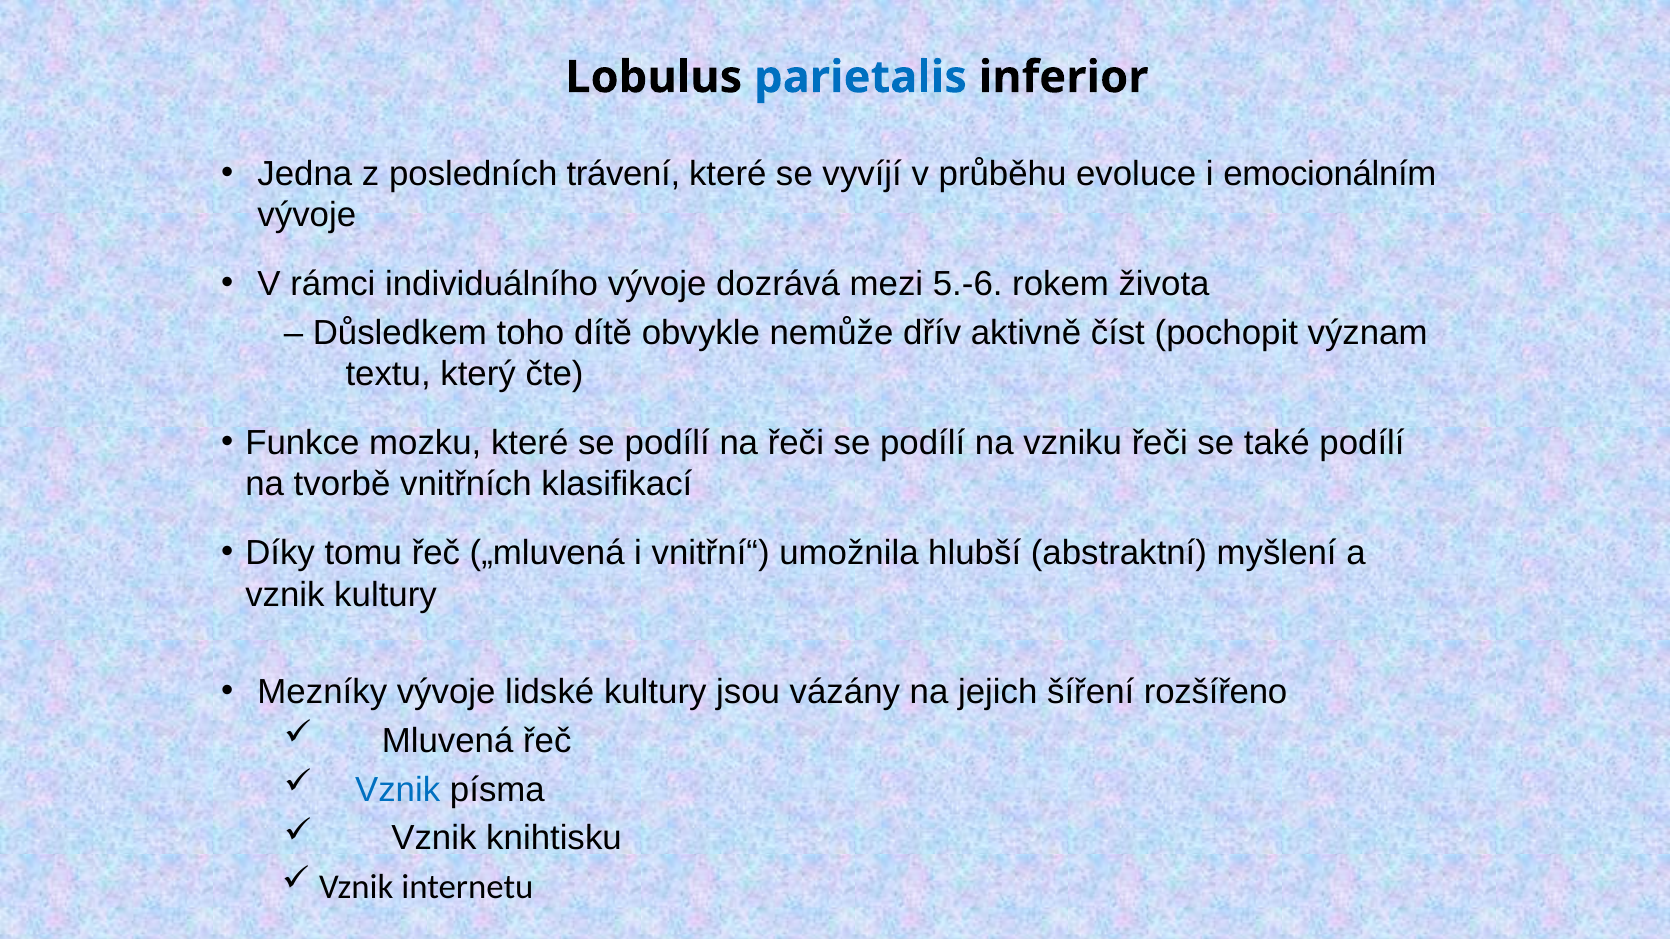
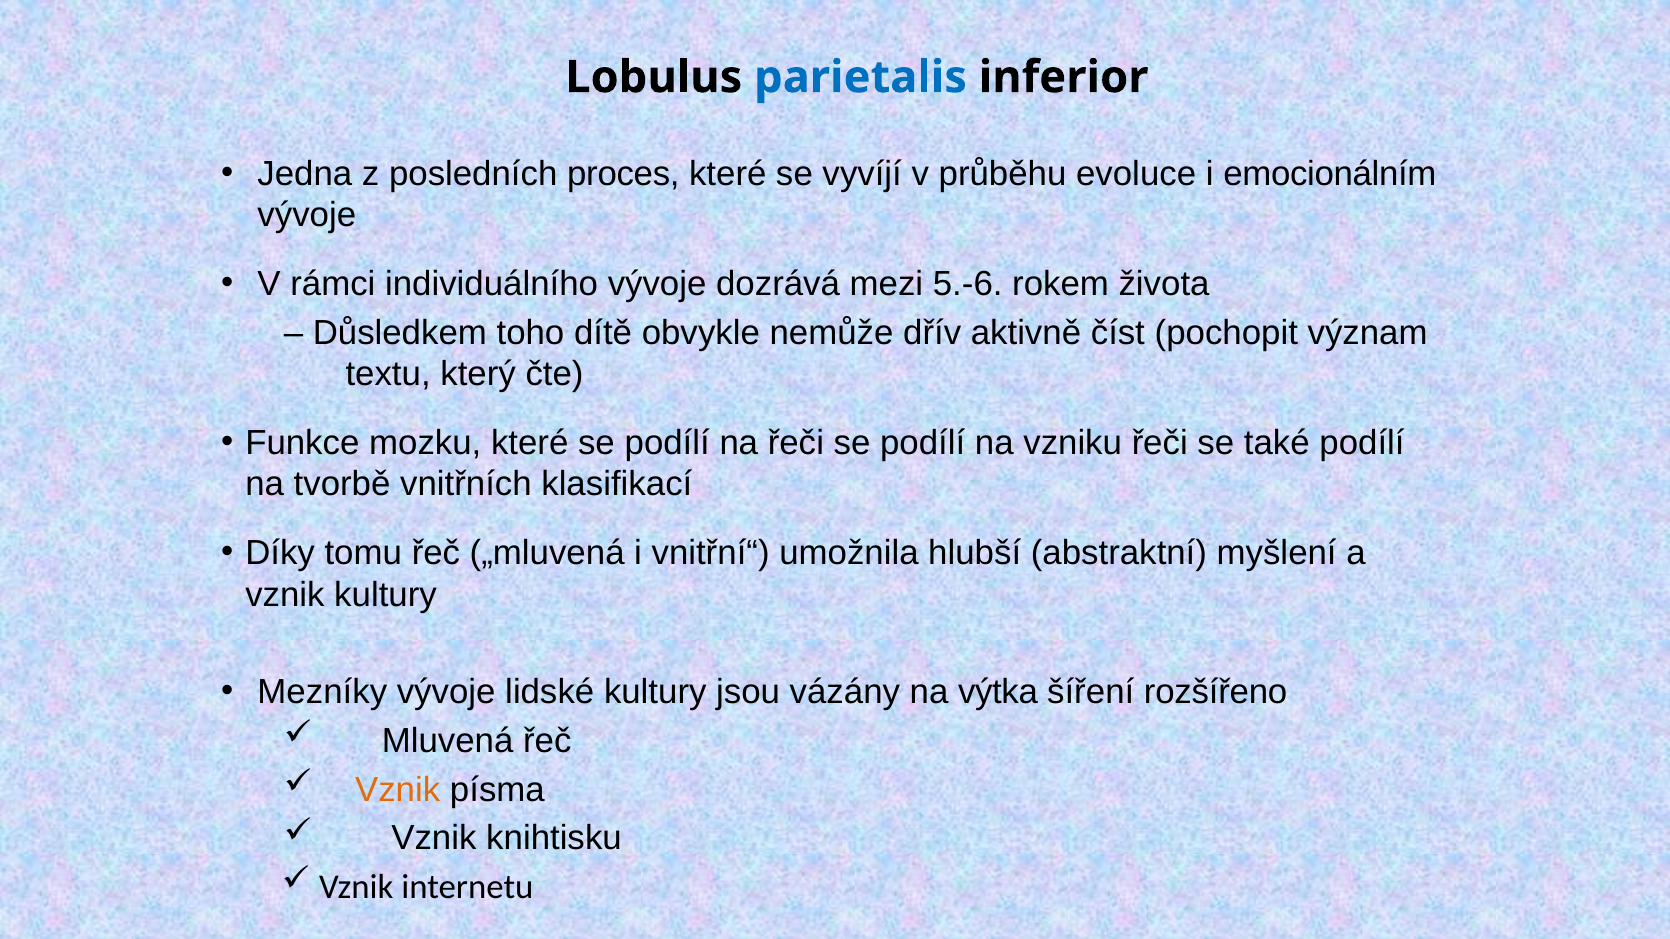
trávení: trávení -> proces (623, 174)
jejich: jejich -> výtka (998, 692)
Vznik colour: blue -> orange (398, 790)
